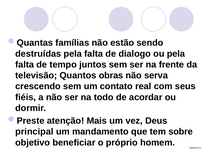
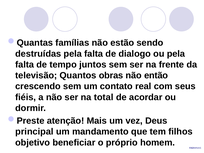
serva: serva -> então (156, 75)
todo: todo -> total (104, 97)
sobre: sobre -> filhos (181, 132)
